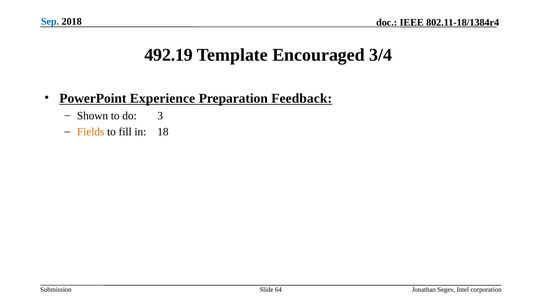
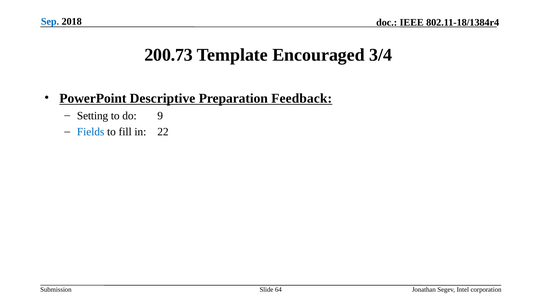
492.19: 492.19 -> 200.73 (169, 55)
Experience: Experience -> Descriptive (163, 98)
Shown: Shown -> Setting (93, 116)
3: 3 -> 9 (160, 116)
Fields colour: orange -> blue (91, 132)
18: 18 -> 22 (163, 132)
